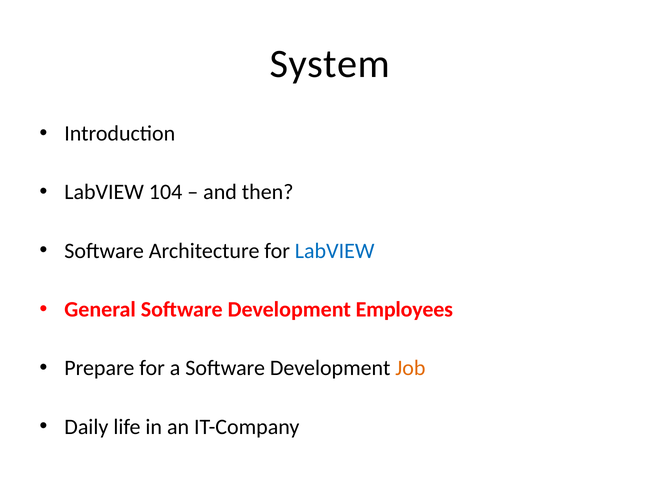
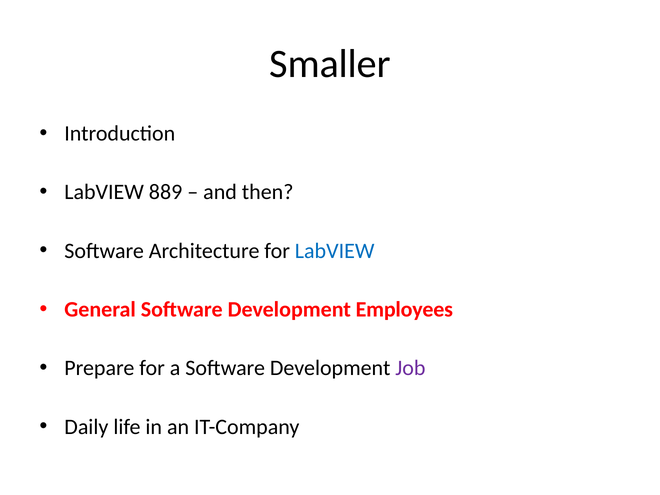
System: System -> Smaller (330, 64)
104: 104 -> 889 (166, 192)
Job colour: orange -> purple (410, 368)
